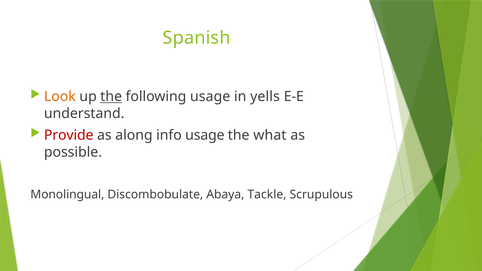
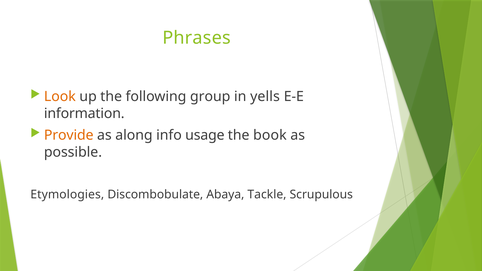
Spanish: Spanish -> Phrases (197, 38)
the underline: present -> none (111, 97)
following usage: usage -> group (210, 97)
understand: understand -> information (84, 113)
Provide colour: red -> orange (69, 135)
what: what -> book (270, 135)
Monolingual: Monolingual -> Etymologies (67, 195)
